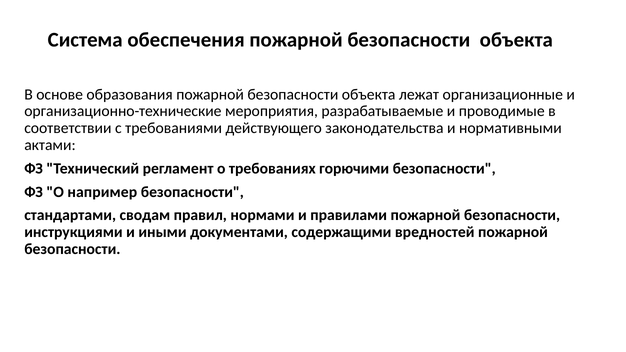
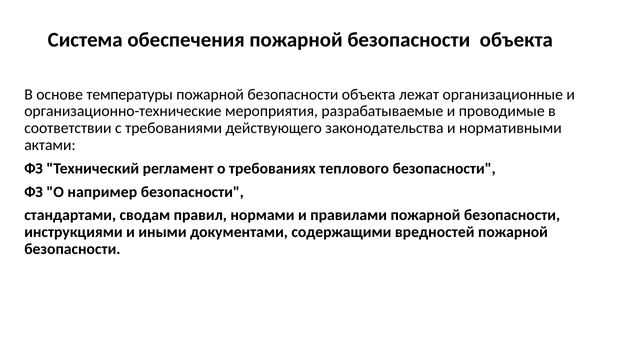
образования: образования -> температуры (130, 94)
горючими: горючими -> теплового (354, 169)
